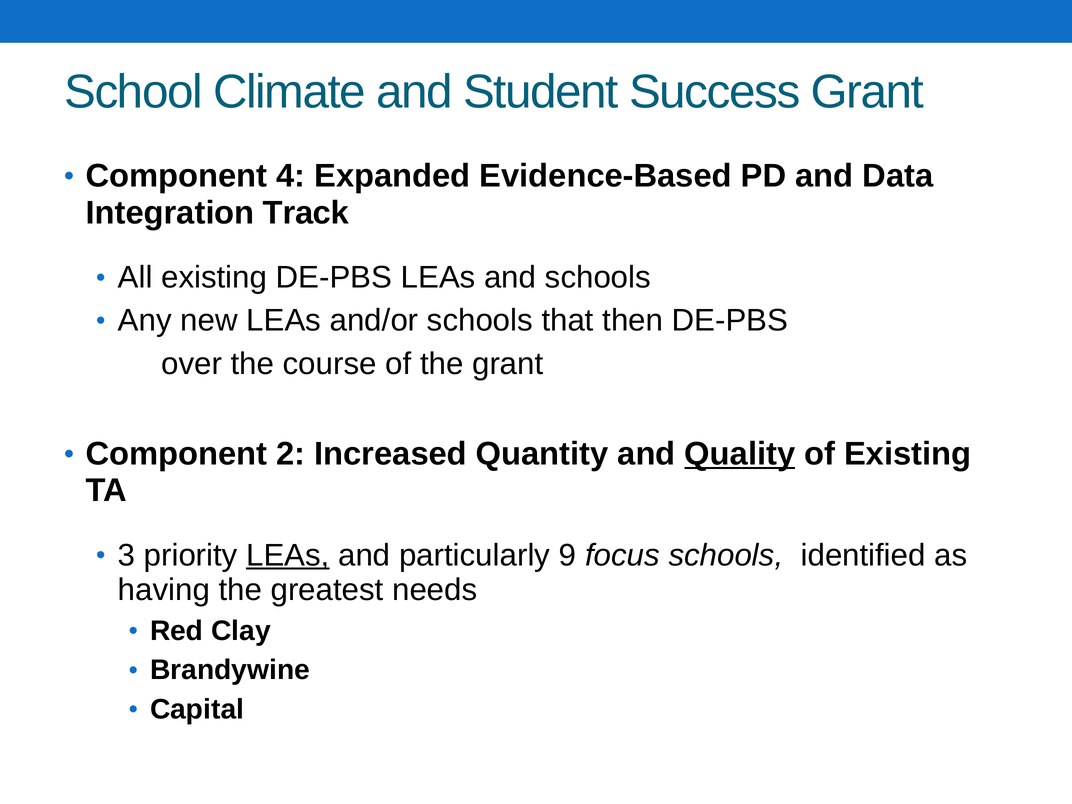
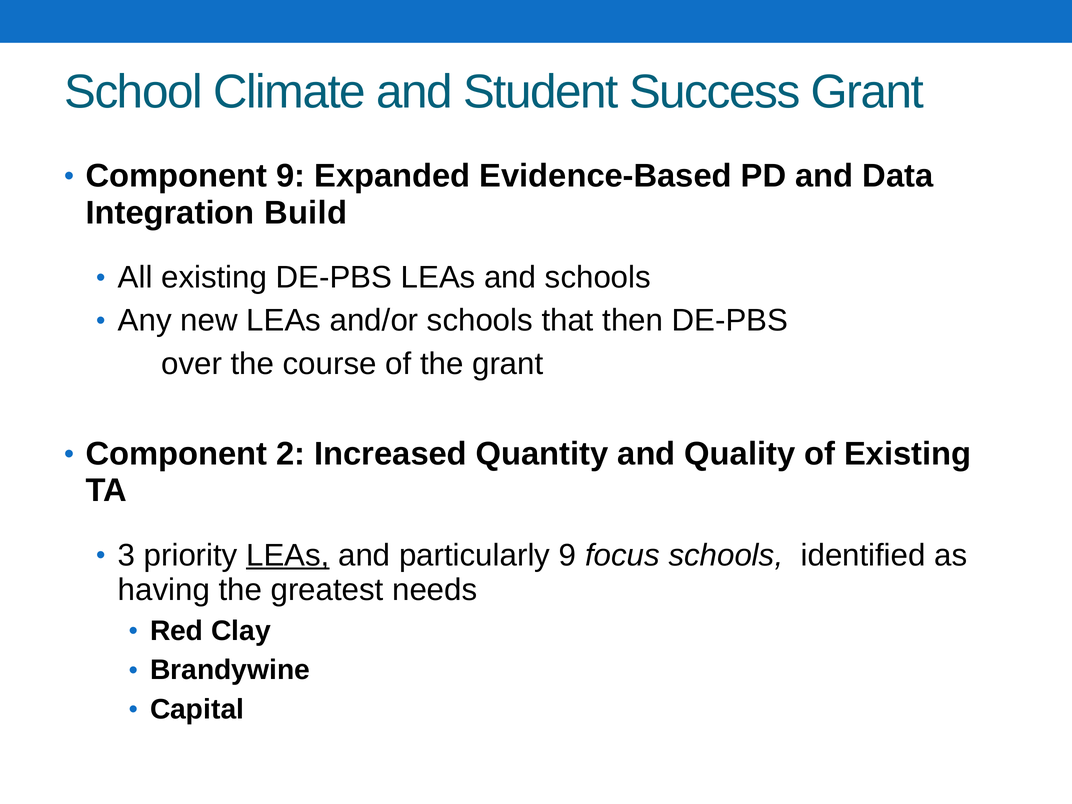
Component 4: 4 -> 9 (291, 176)
Track: Track -> Build (306, 213)
Quality underline: present -> none (740, 454)
